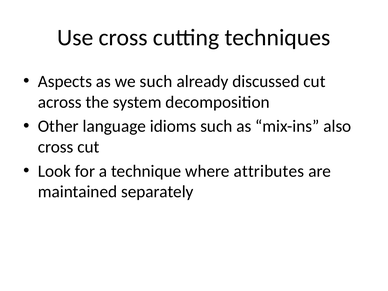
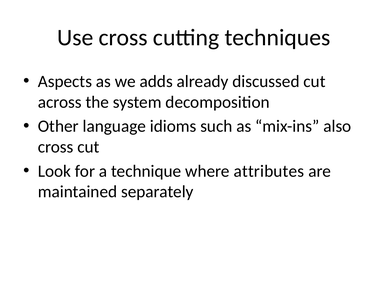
we such: such -> adds (156, 81)
